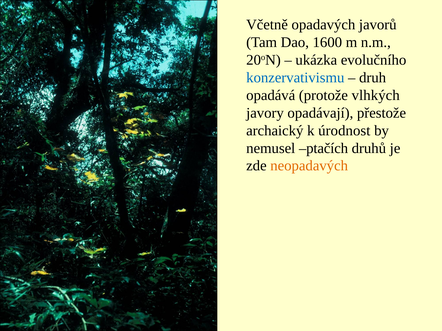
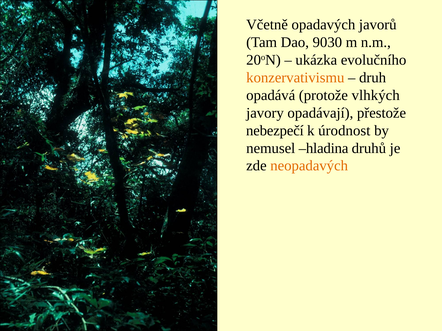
1600: 1600 -> 9030 (327, 42)
konzervativismu colour: blue -> orange (295, 78)
archaický: archaický -> nebezpečí (275, 131)
ptačích: ptačích -> hladina (324, 148)
